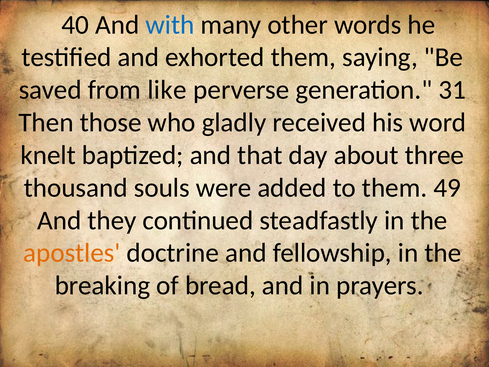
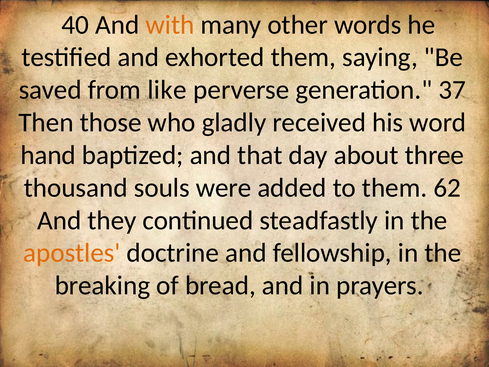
with colour: blue -> orange (170, 25)
31: 31 -> 37 (452, 90)
knelt: knelt -> hand (48, 155)
49: 49 -> 62 (447, 188)
